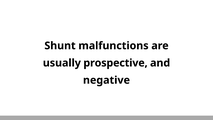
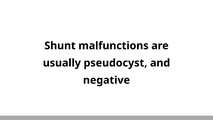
prospective: prospective -> pseudocyst (115, 63)
